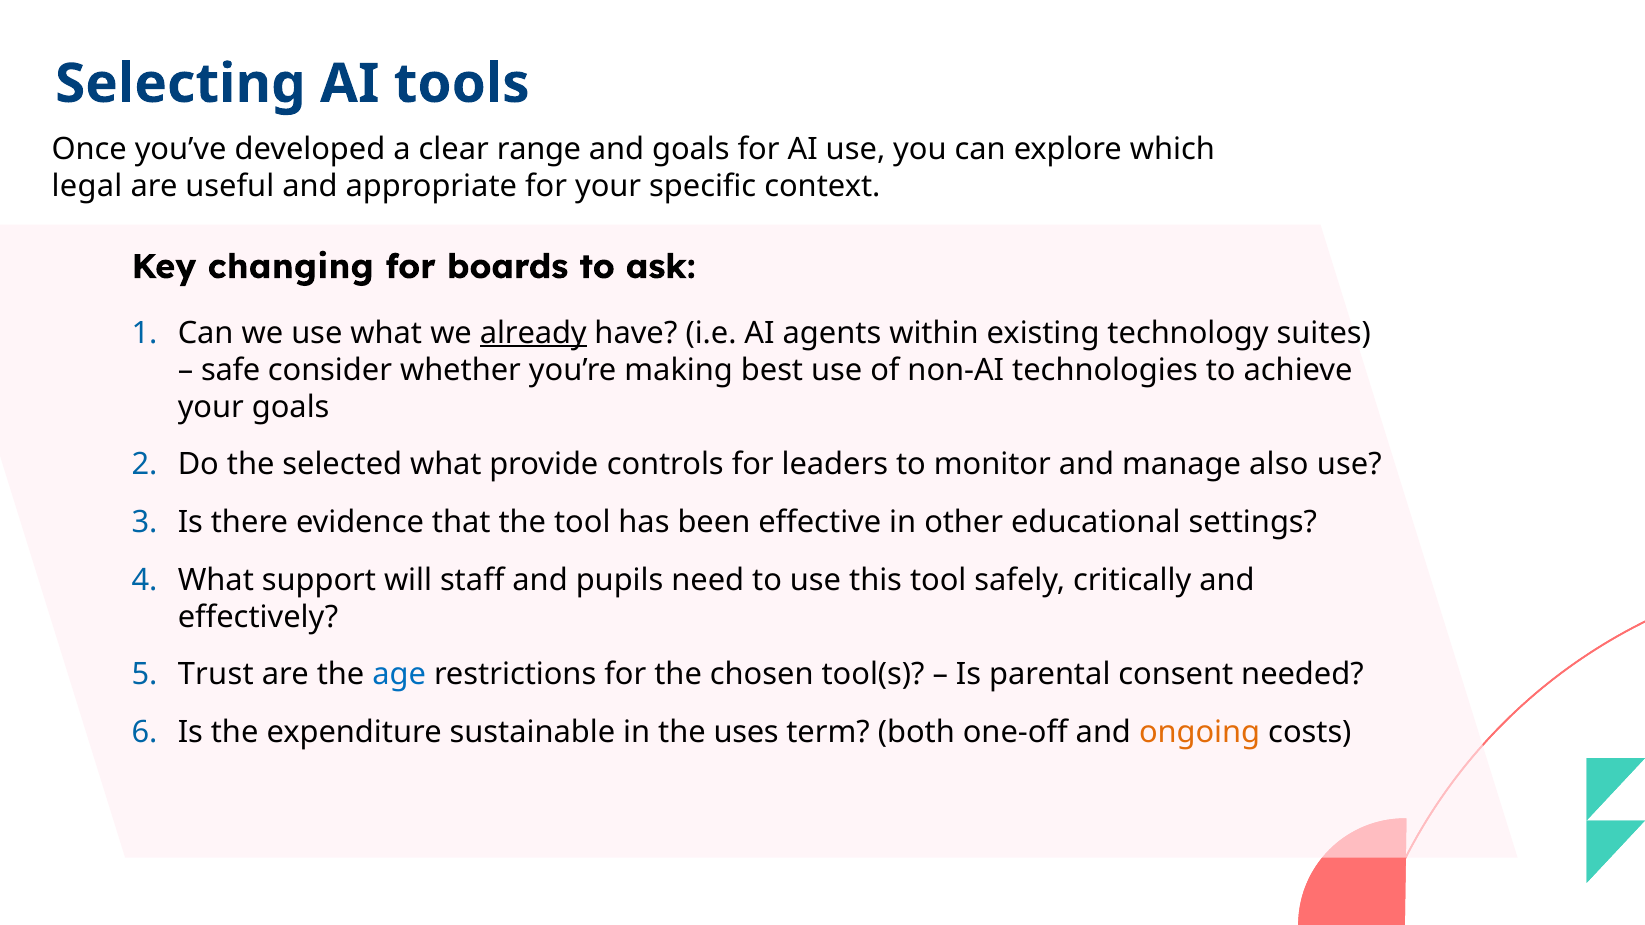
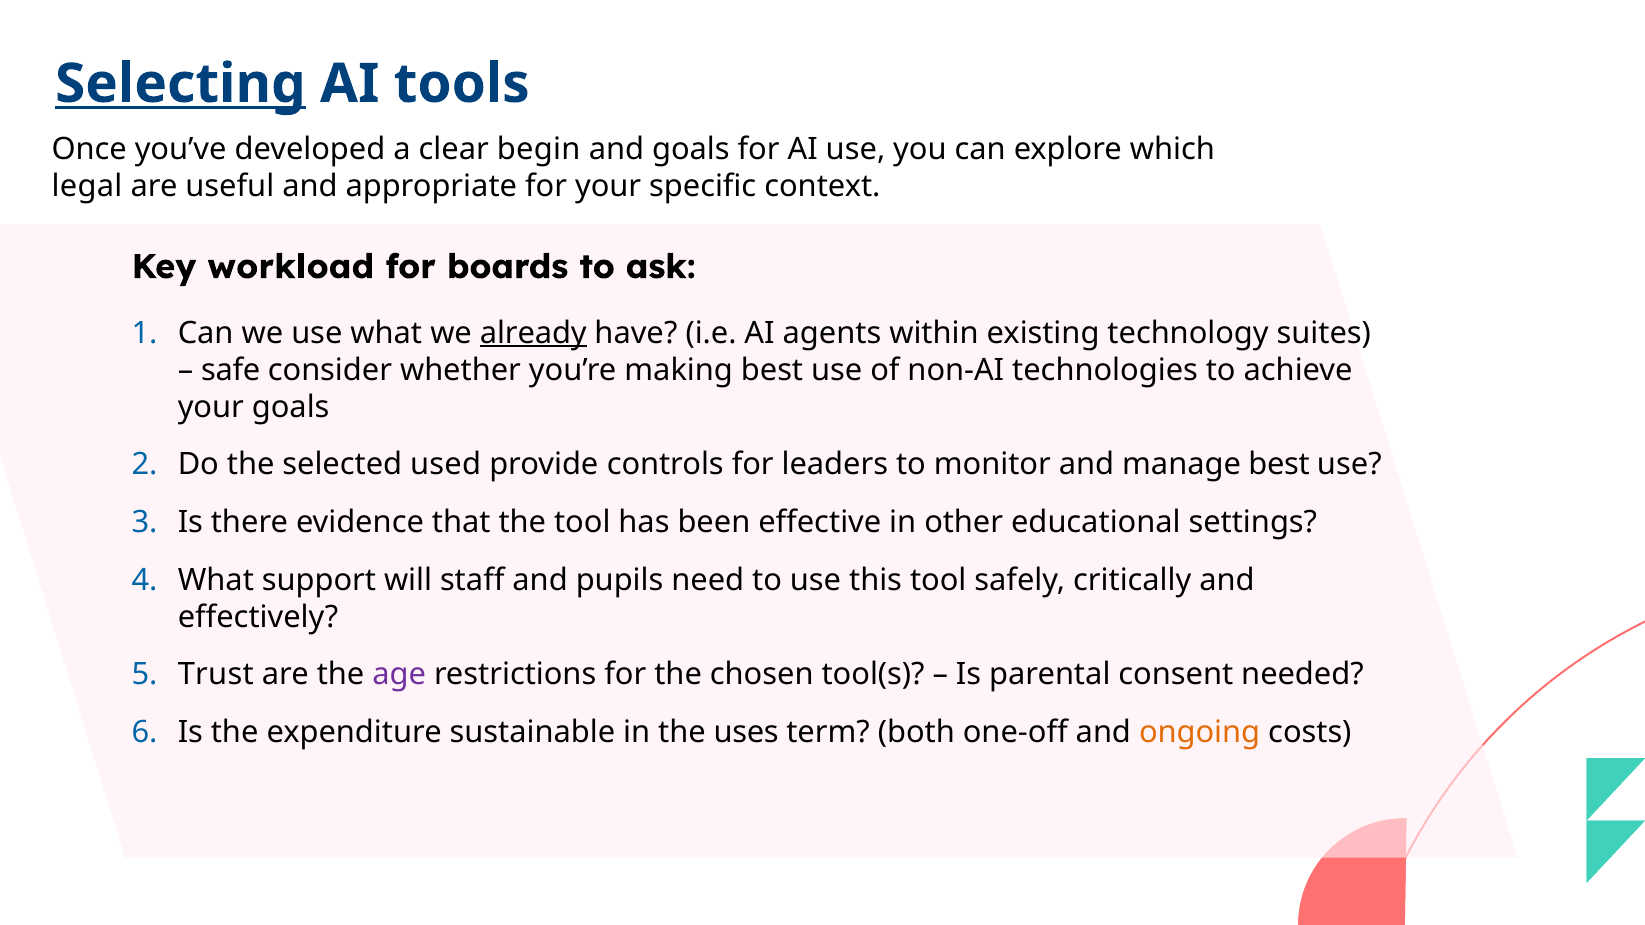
Selecting underline: none -> present (180, 84)
range: range -> begin (539, 149)
changing: changing -> workload (291, 267)
selected what: what -> used (446, 465)
manage also: also -> best (1279, 465)
age colour: blue -> purple (399, 675)
